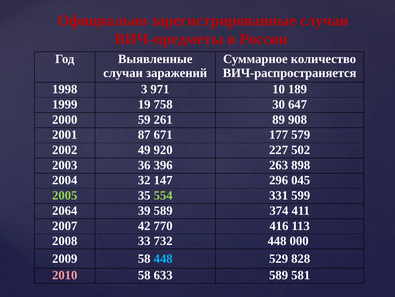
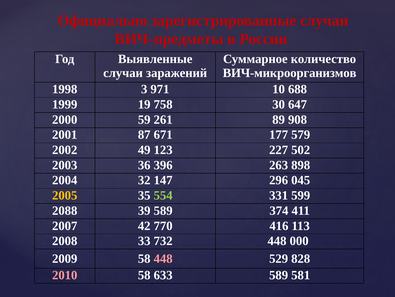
ВИЧ-распространяется: ВИЧ-распространяется -> ВИЧ-микроорганизмов (290, 73)
189: 189 -> 688 (298, 89)
920: 920 -> 123 (163, 150)
2005 colour: light green -> yellow (65, 195)
2064: 2064 -> 2088 (65, 210)
448 colour: light blue -> pink (163, 258)
